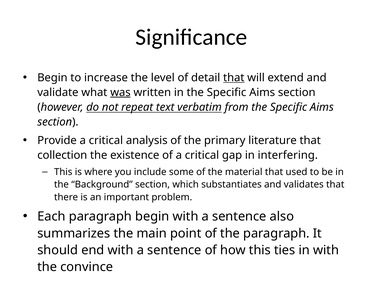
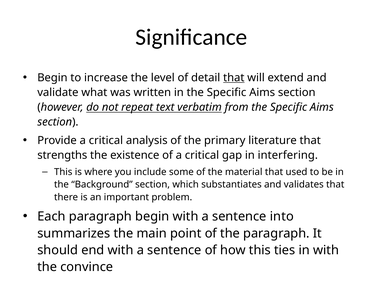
was underline: present -> none (120, 92)
collection: collection -> strengths (62, 155)
also: also -> into (282, 217)
